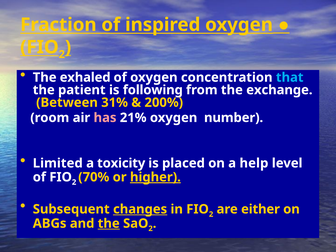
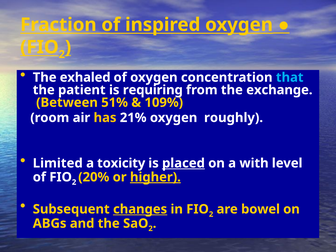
following: following -> requiring (153, 90)
31%: 31% -> 51% (115, 103)
200%: 200% -> 109% (164, 103)
has colour: pink -> yellow (105, 118)
number: number -> roughly (234, 118)
placed underline: none -> present (183, 163)
help: help -> with (254, 163)
70%: 70% -> 20% (94, 177)
either: either -> bowel (261, 209)
the underline: present -> none (109, 223)
